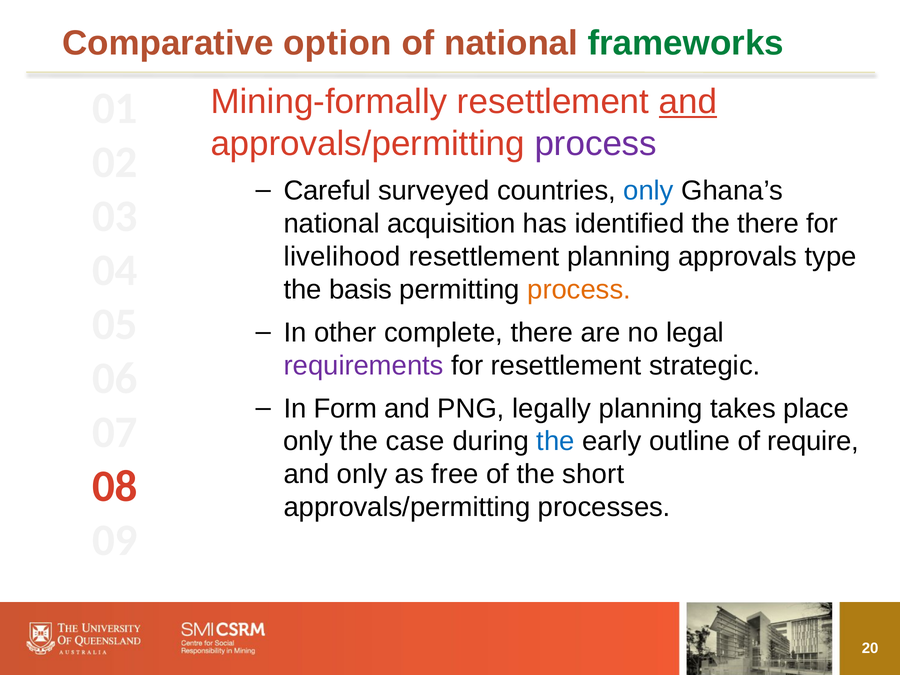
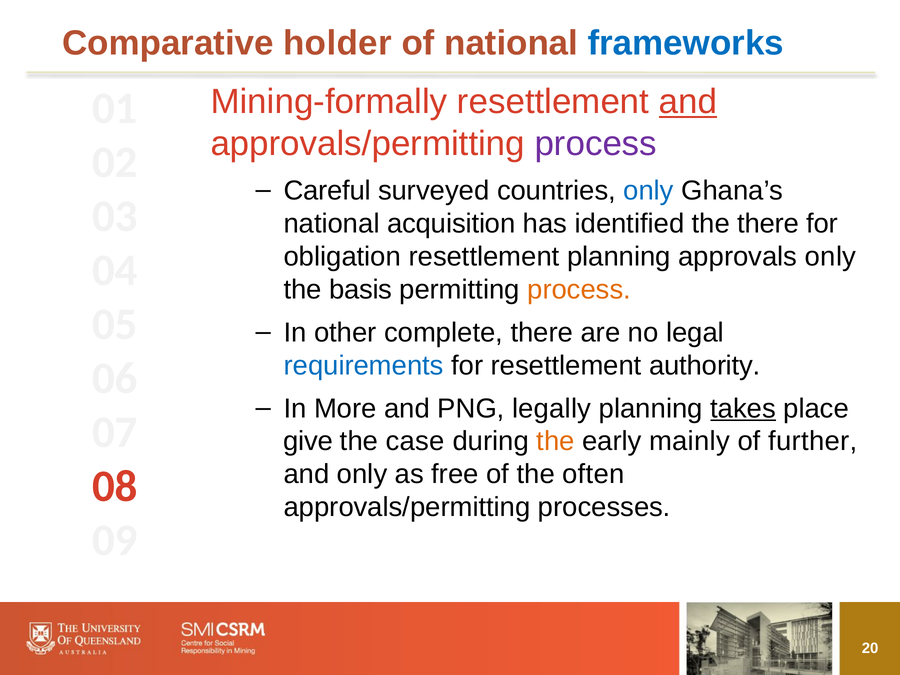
option: option -> holder (338, 43)
frameworks colour: green -> blue (686, 43)
livelihood: livelihood -> obligation (342, 257)
approvals type: type -> only (831, 257)
requirements colour: purple -> blue (364, 365)
strategic: strategic -> authority (705, 365)
Form: Form -> More (345, 408)
takes underline: none -> present (743, 408)
only: only -> give (308, 441)
the colour: blue -> orange (556, 441)
outline: outline -> mainly (689, 441)
require: require -> further (813, 441)
short: short -> often (593, 474)
